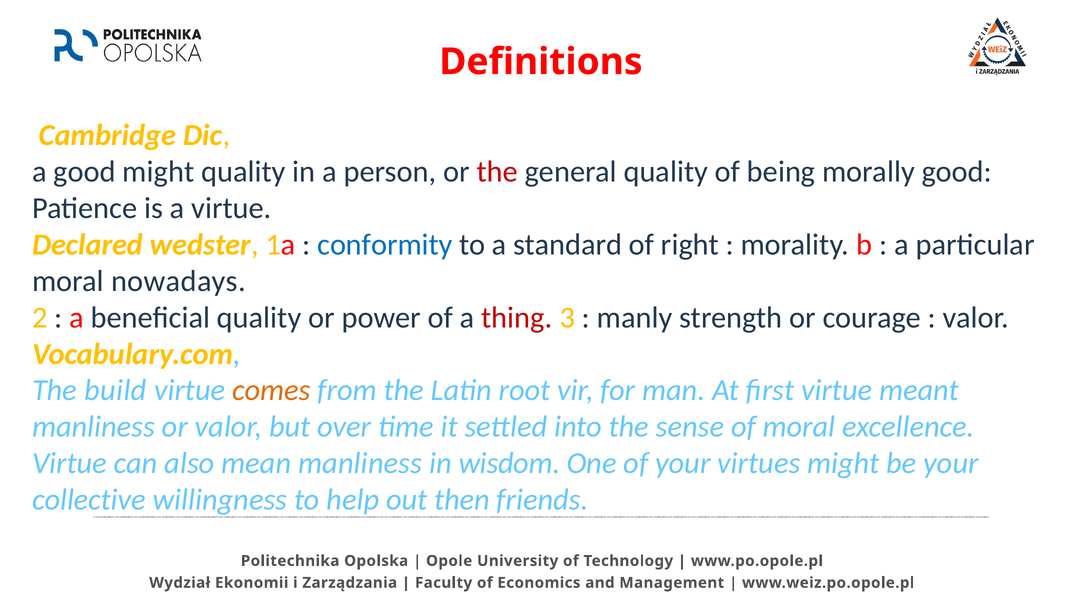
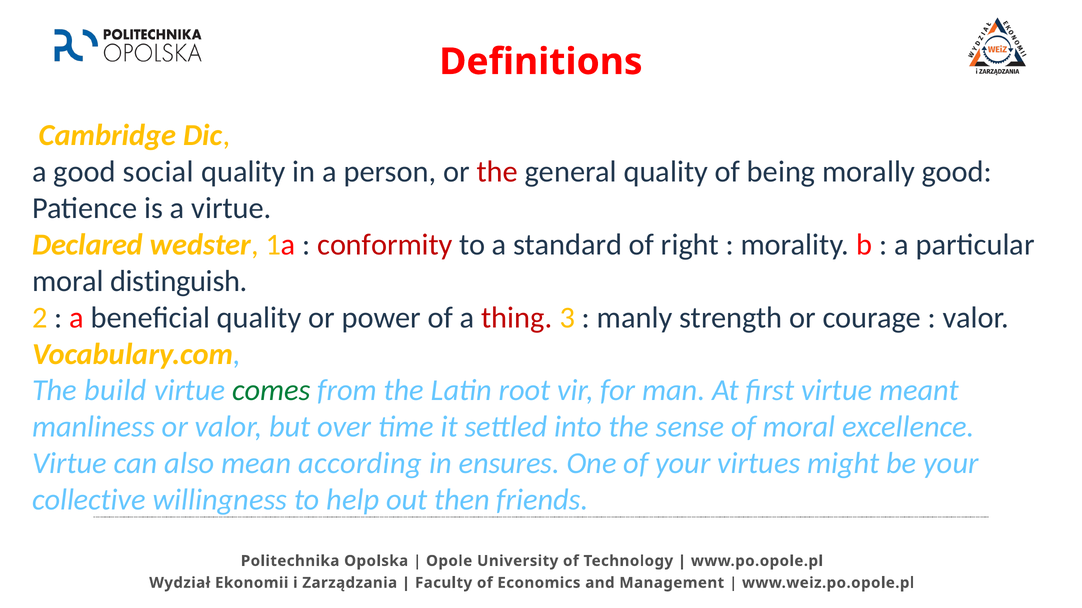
good might: might -> social (158, 172)
conformity colour: blue -> red (385, 245)
nowadays: nowadays -> distinguish (179, 281)
comes colour: orange -> green (271, 391)
mean manliness: manliness -> according (360, 464)
wisdom: wisdom -> ensures (509, 464)
